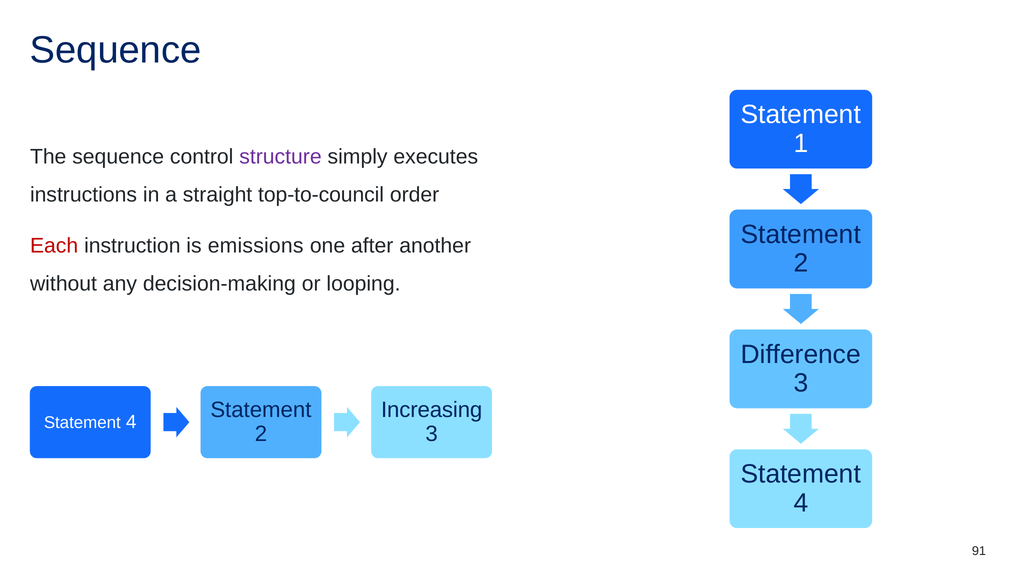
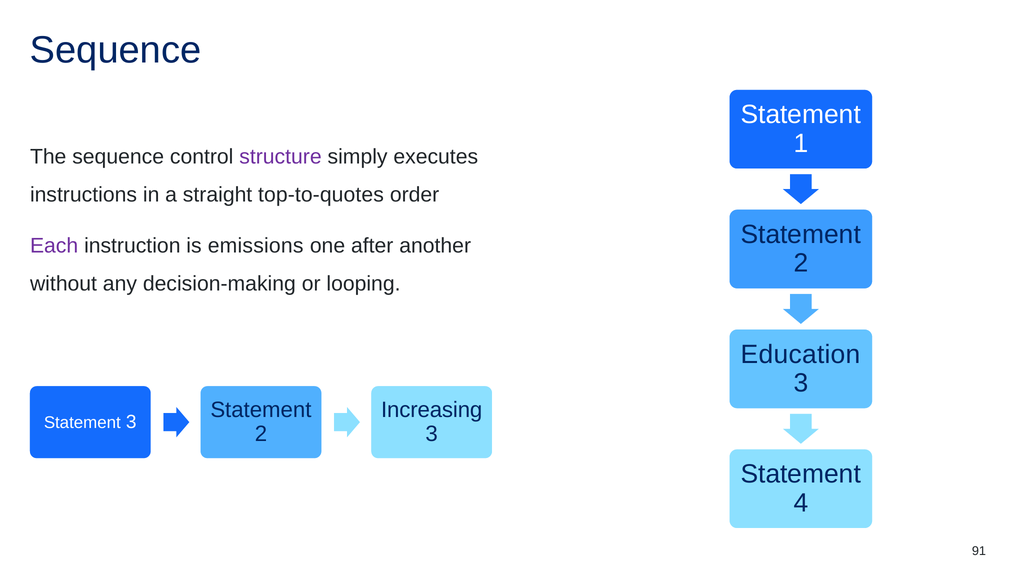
top-to-council: top-to-council -> top-to-quotes (321, 195)
Each colour: red -> purple (54, 246)
Difference: Difference -> Education (801, 354)
4: 4 -> 3 (131, 422)
